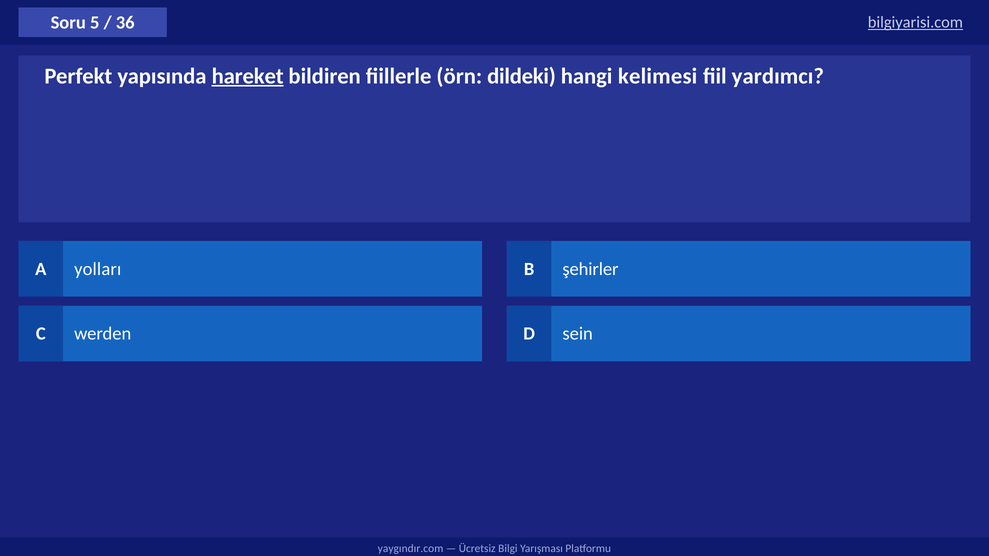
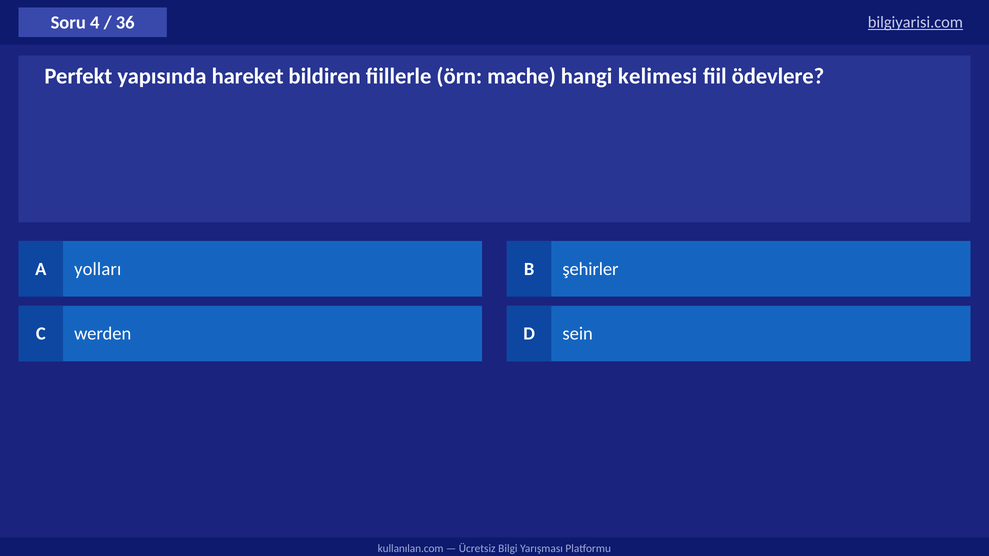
5: 5 -> 4 (95, 23)
hareket underline: present -> none (248, 76)
dildeki: dildeki -> mache (522, 76)
yardımcı: yardımcı -> ödevlere (778, 76)
yaygındır.com: yaygındır.com -> kullanılan.com (411, 549)
